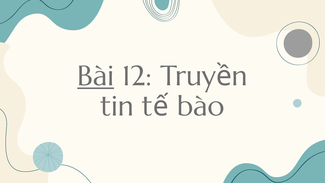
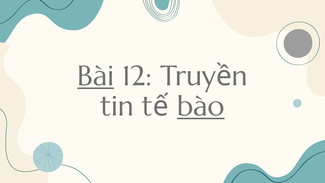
bào underline: none -> present (201, 106)
